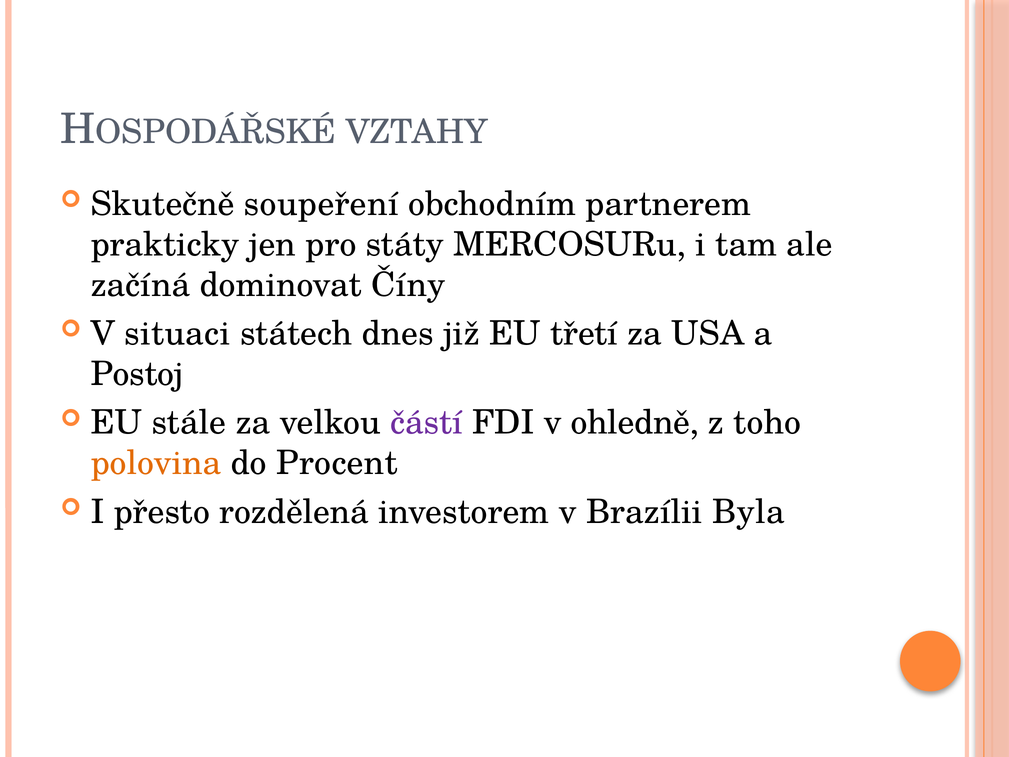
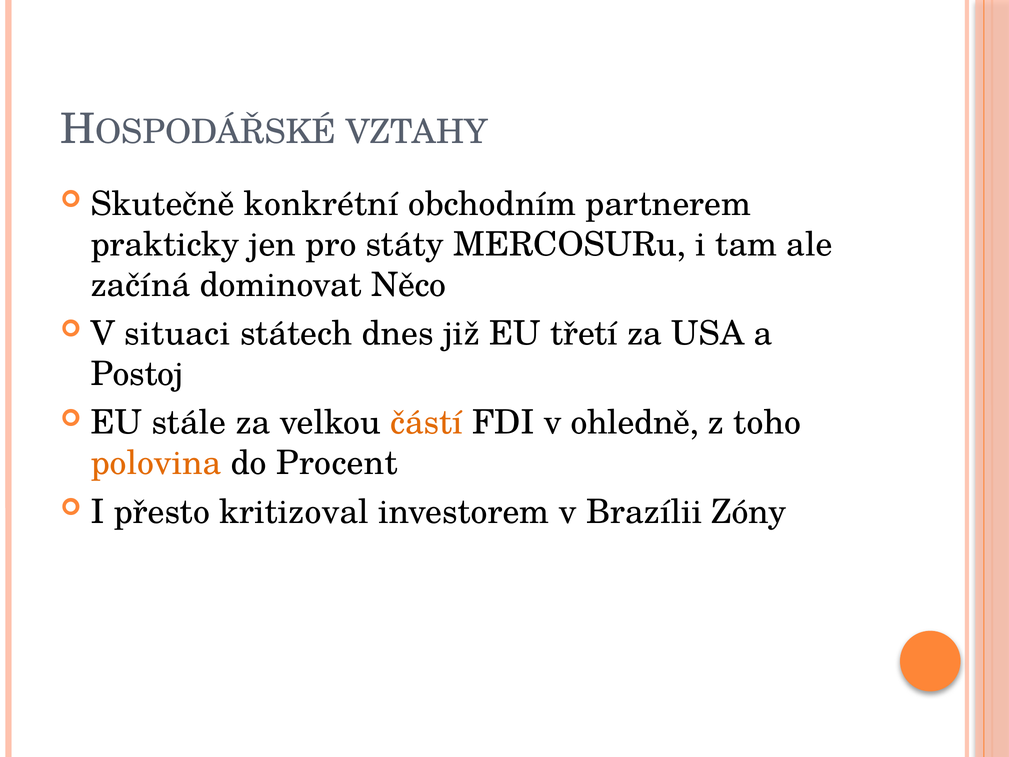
soupeření: soupeření -> konkrétní (321, 204)
Číny: Číny -> Něco (409, 285)
částí colour: purple -> orange (427, 423)
rozdělená: rozdělená -> kritizoval (294, 512)
Byla: Byla -> Zóny (749, 512)
